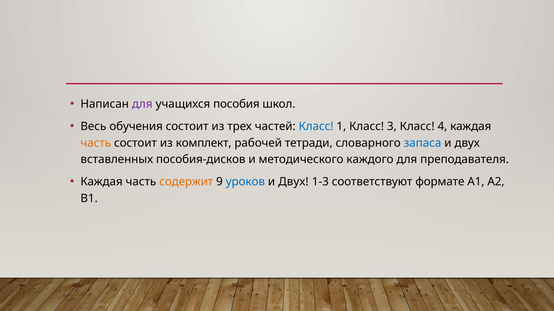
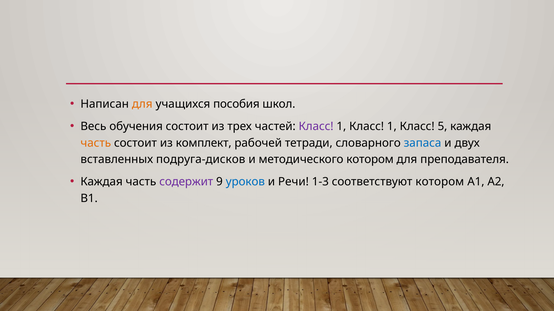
для colour: purple -> orange (142, 104)
Класс colour: blue -> purple (316, 127)
1 Класс 3: 3 -> 1 (392, 127)
4: 4 -> 5 (442, 127)
пособия-дисков: пособия-дисков -> подруга-дисков (201, 160)
методического каждого: каждого -> котором (370, 160)
содержит colour: orange -> purple (186, 182)
Двух: Двух -> Речи (293, 182)
соответствуют формате: формате -> котором (440, 182)
